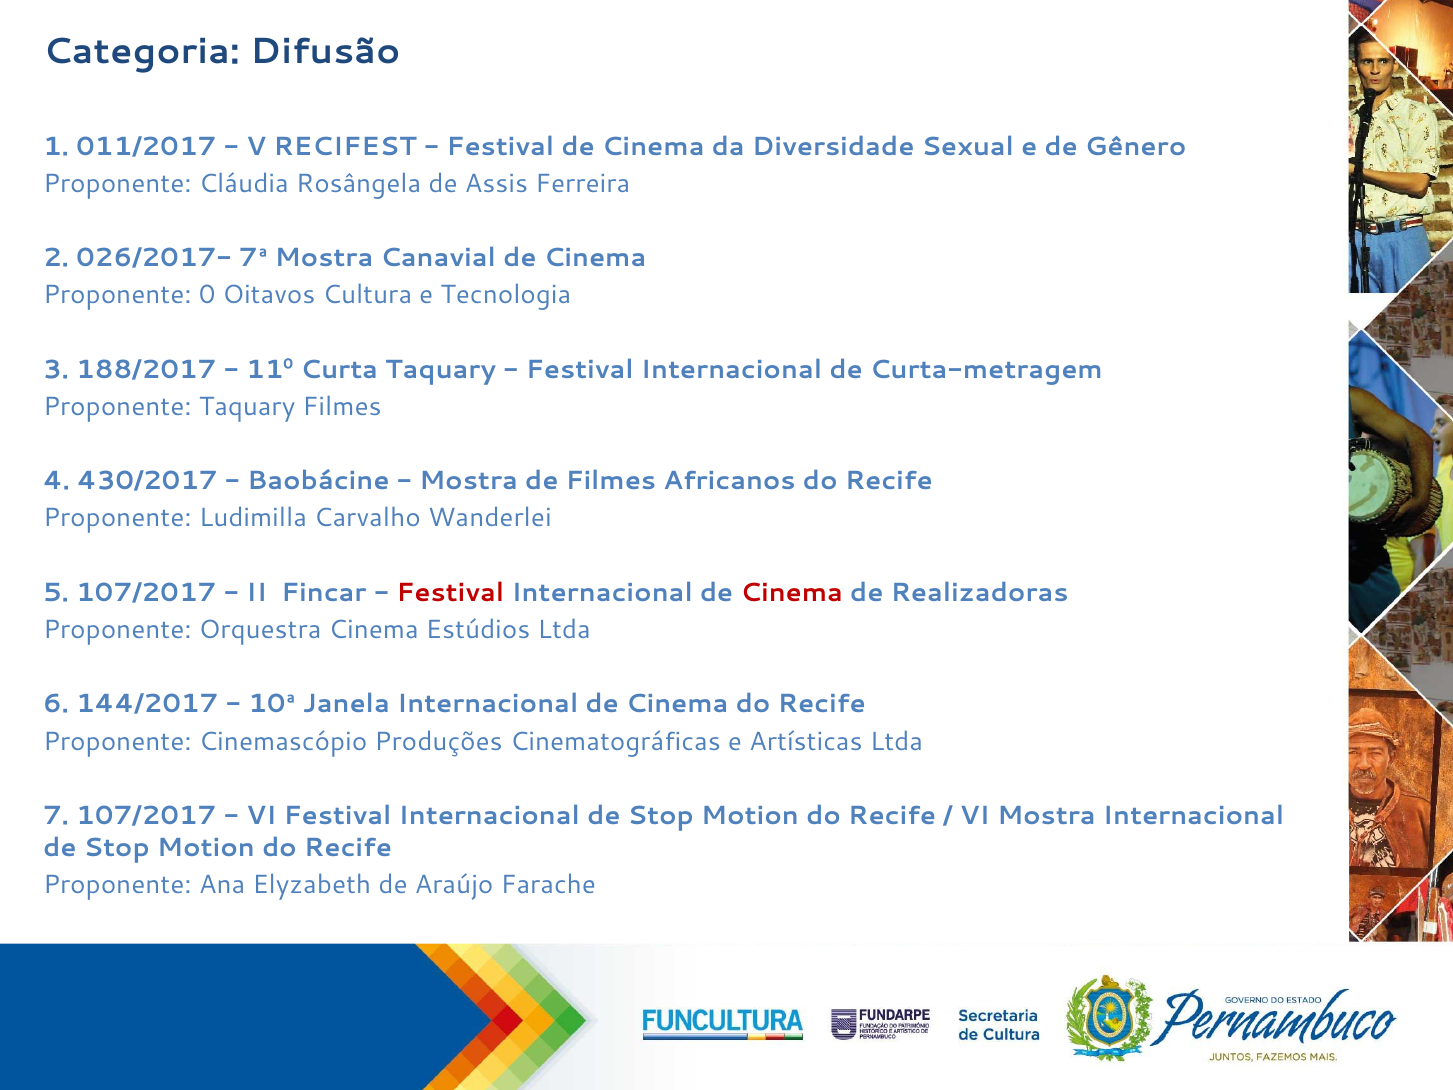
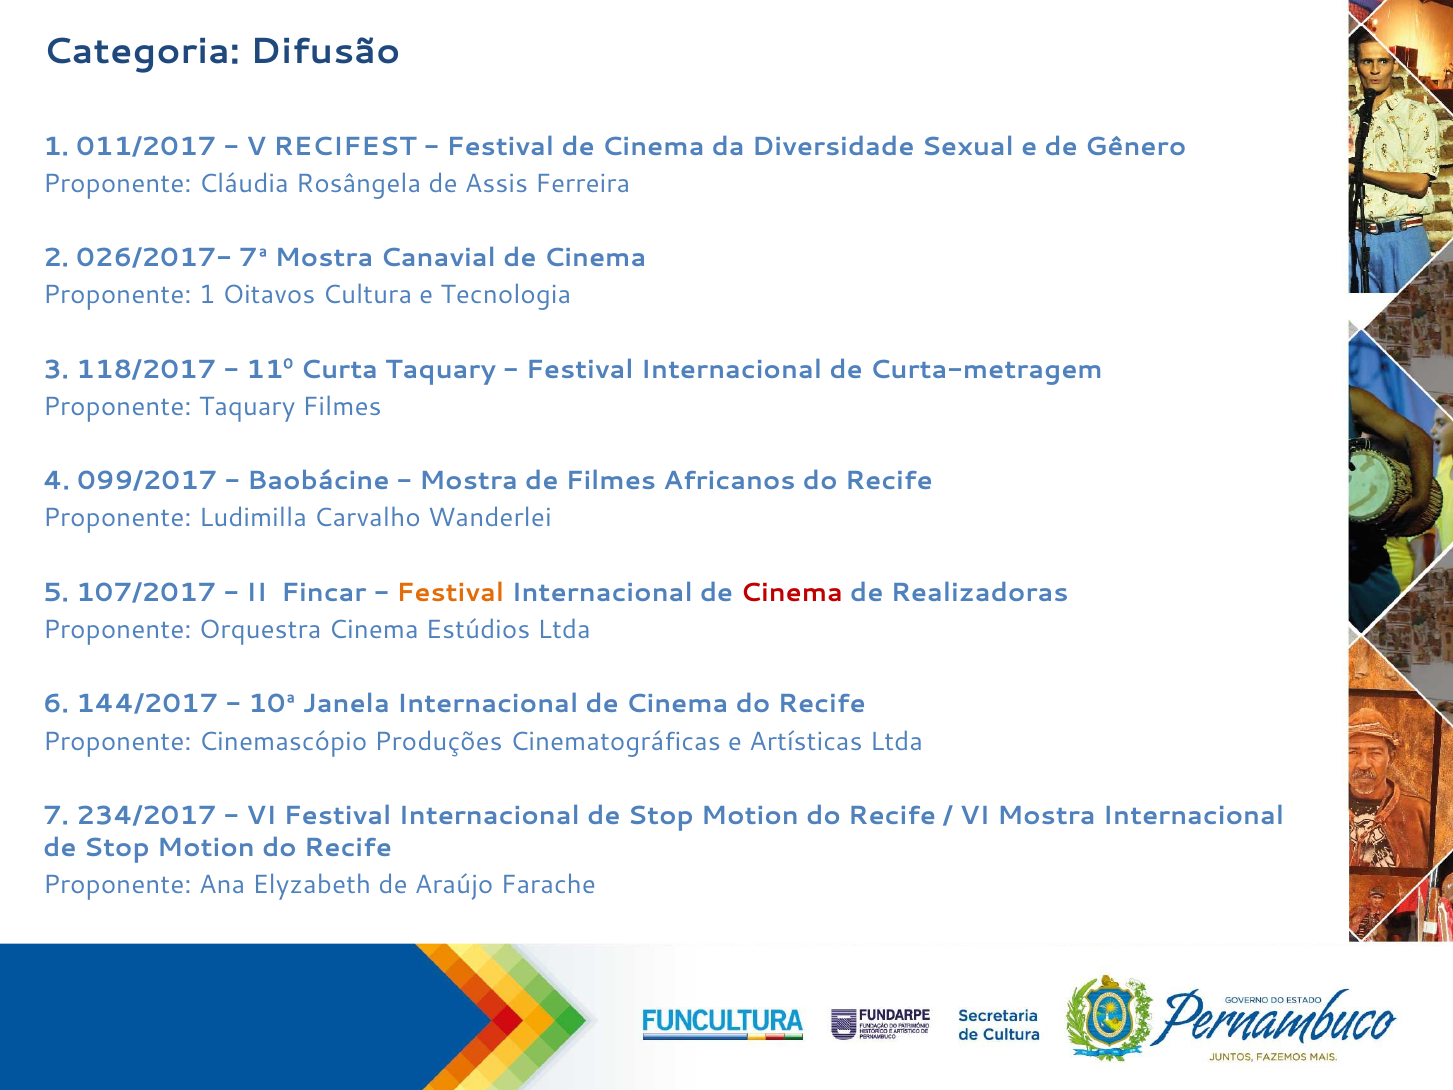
Proponente 0: 0 -> 1 (207, 295)
188/2017: 188/2017 -> 118/2017 (146, 369)
430/2017: 430/2017 -> 099/2017 (147, 481)
Festival colour: red -> orange (450, 593)
7 107/2017: 107/2017 -> 234/2017 (146, 816)
